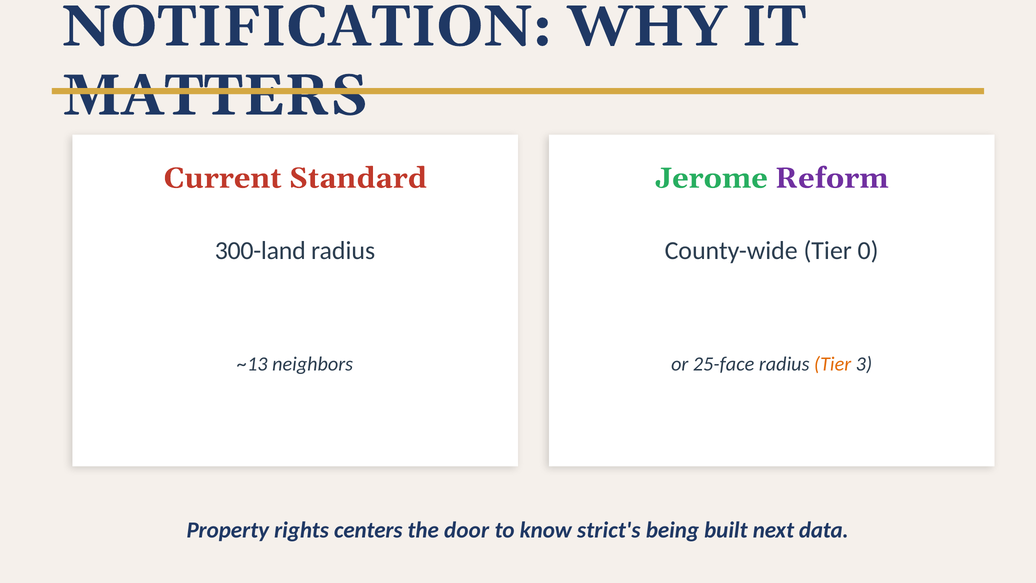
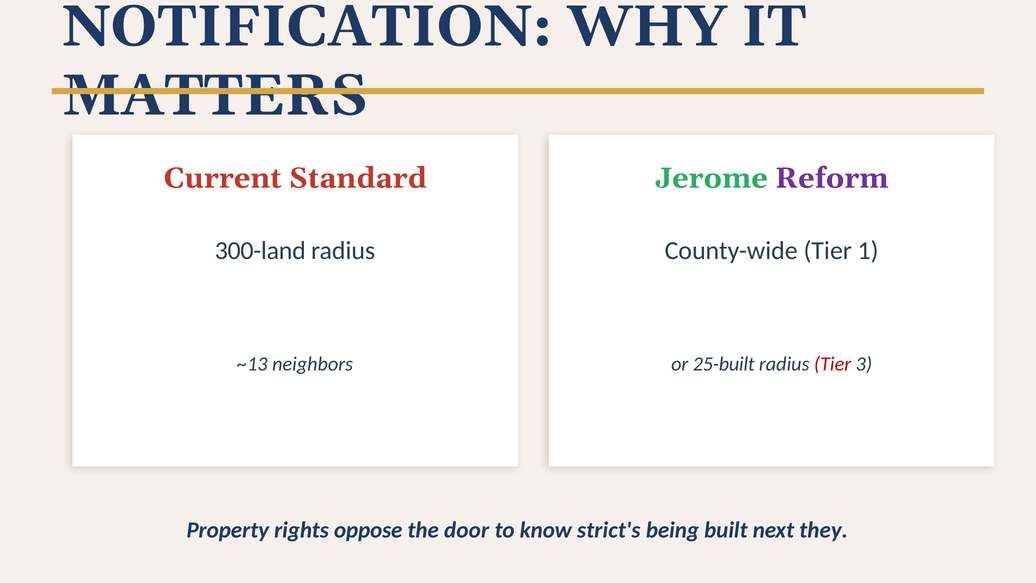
0: 0 -> 1 (868, 250)
25-face: 25-face -> 25-built (724, 364)
Tier colour: orange -> red (833, 364)
centers: centers -> oppose (368, 530)
data: data -> they (824, 530)
